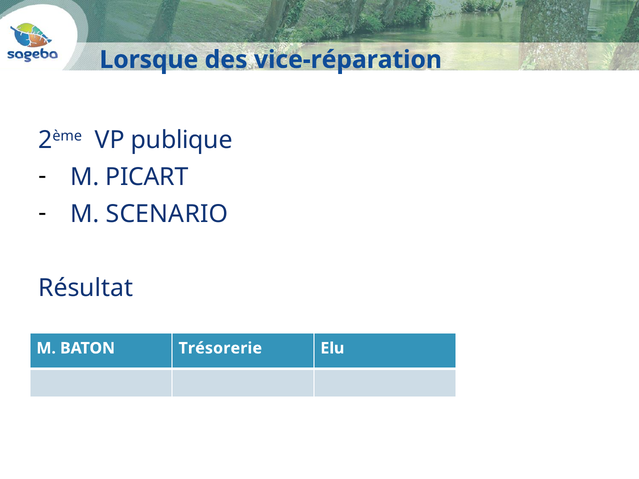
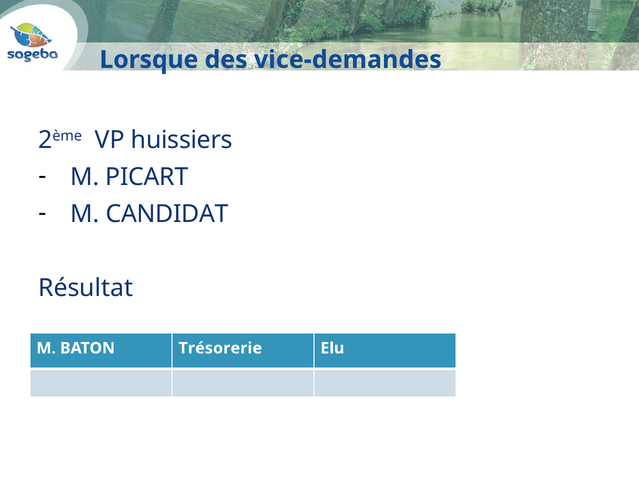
vice-réparation: vice-réparation -> vice-demandes (348, 60)
publique: publique -> huissiers (182, 140)
SCENARIO: SCENARIO -> CANDIDAT (167, 214)
